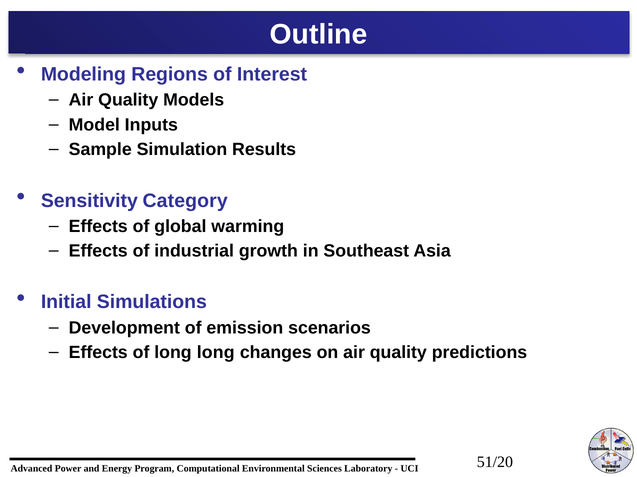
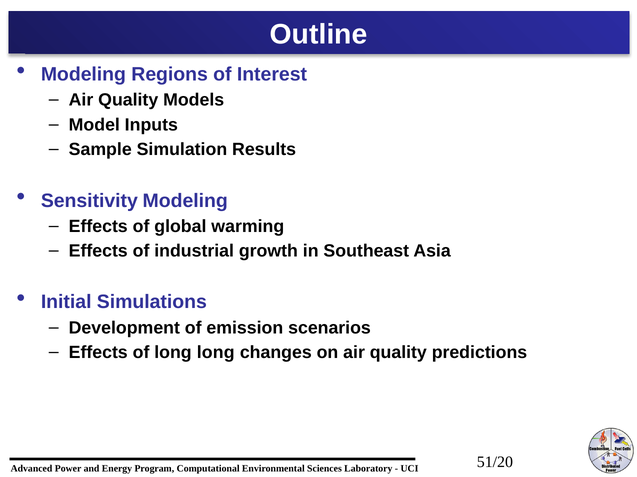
Sensitivity Category: Category -> Modeling (185, 201)
